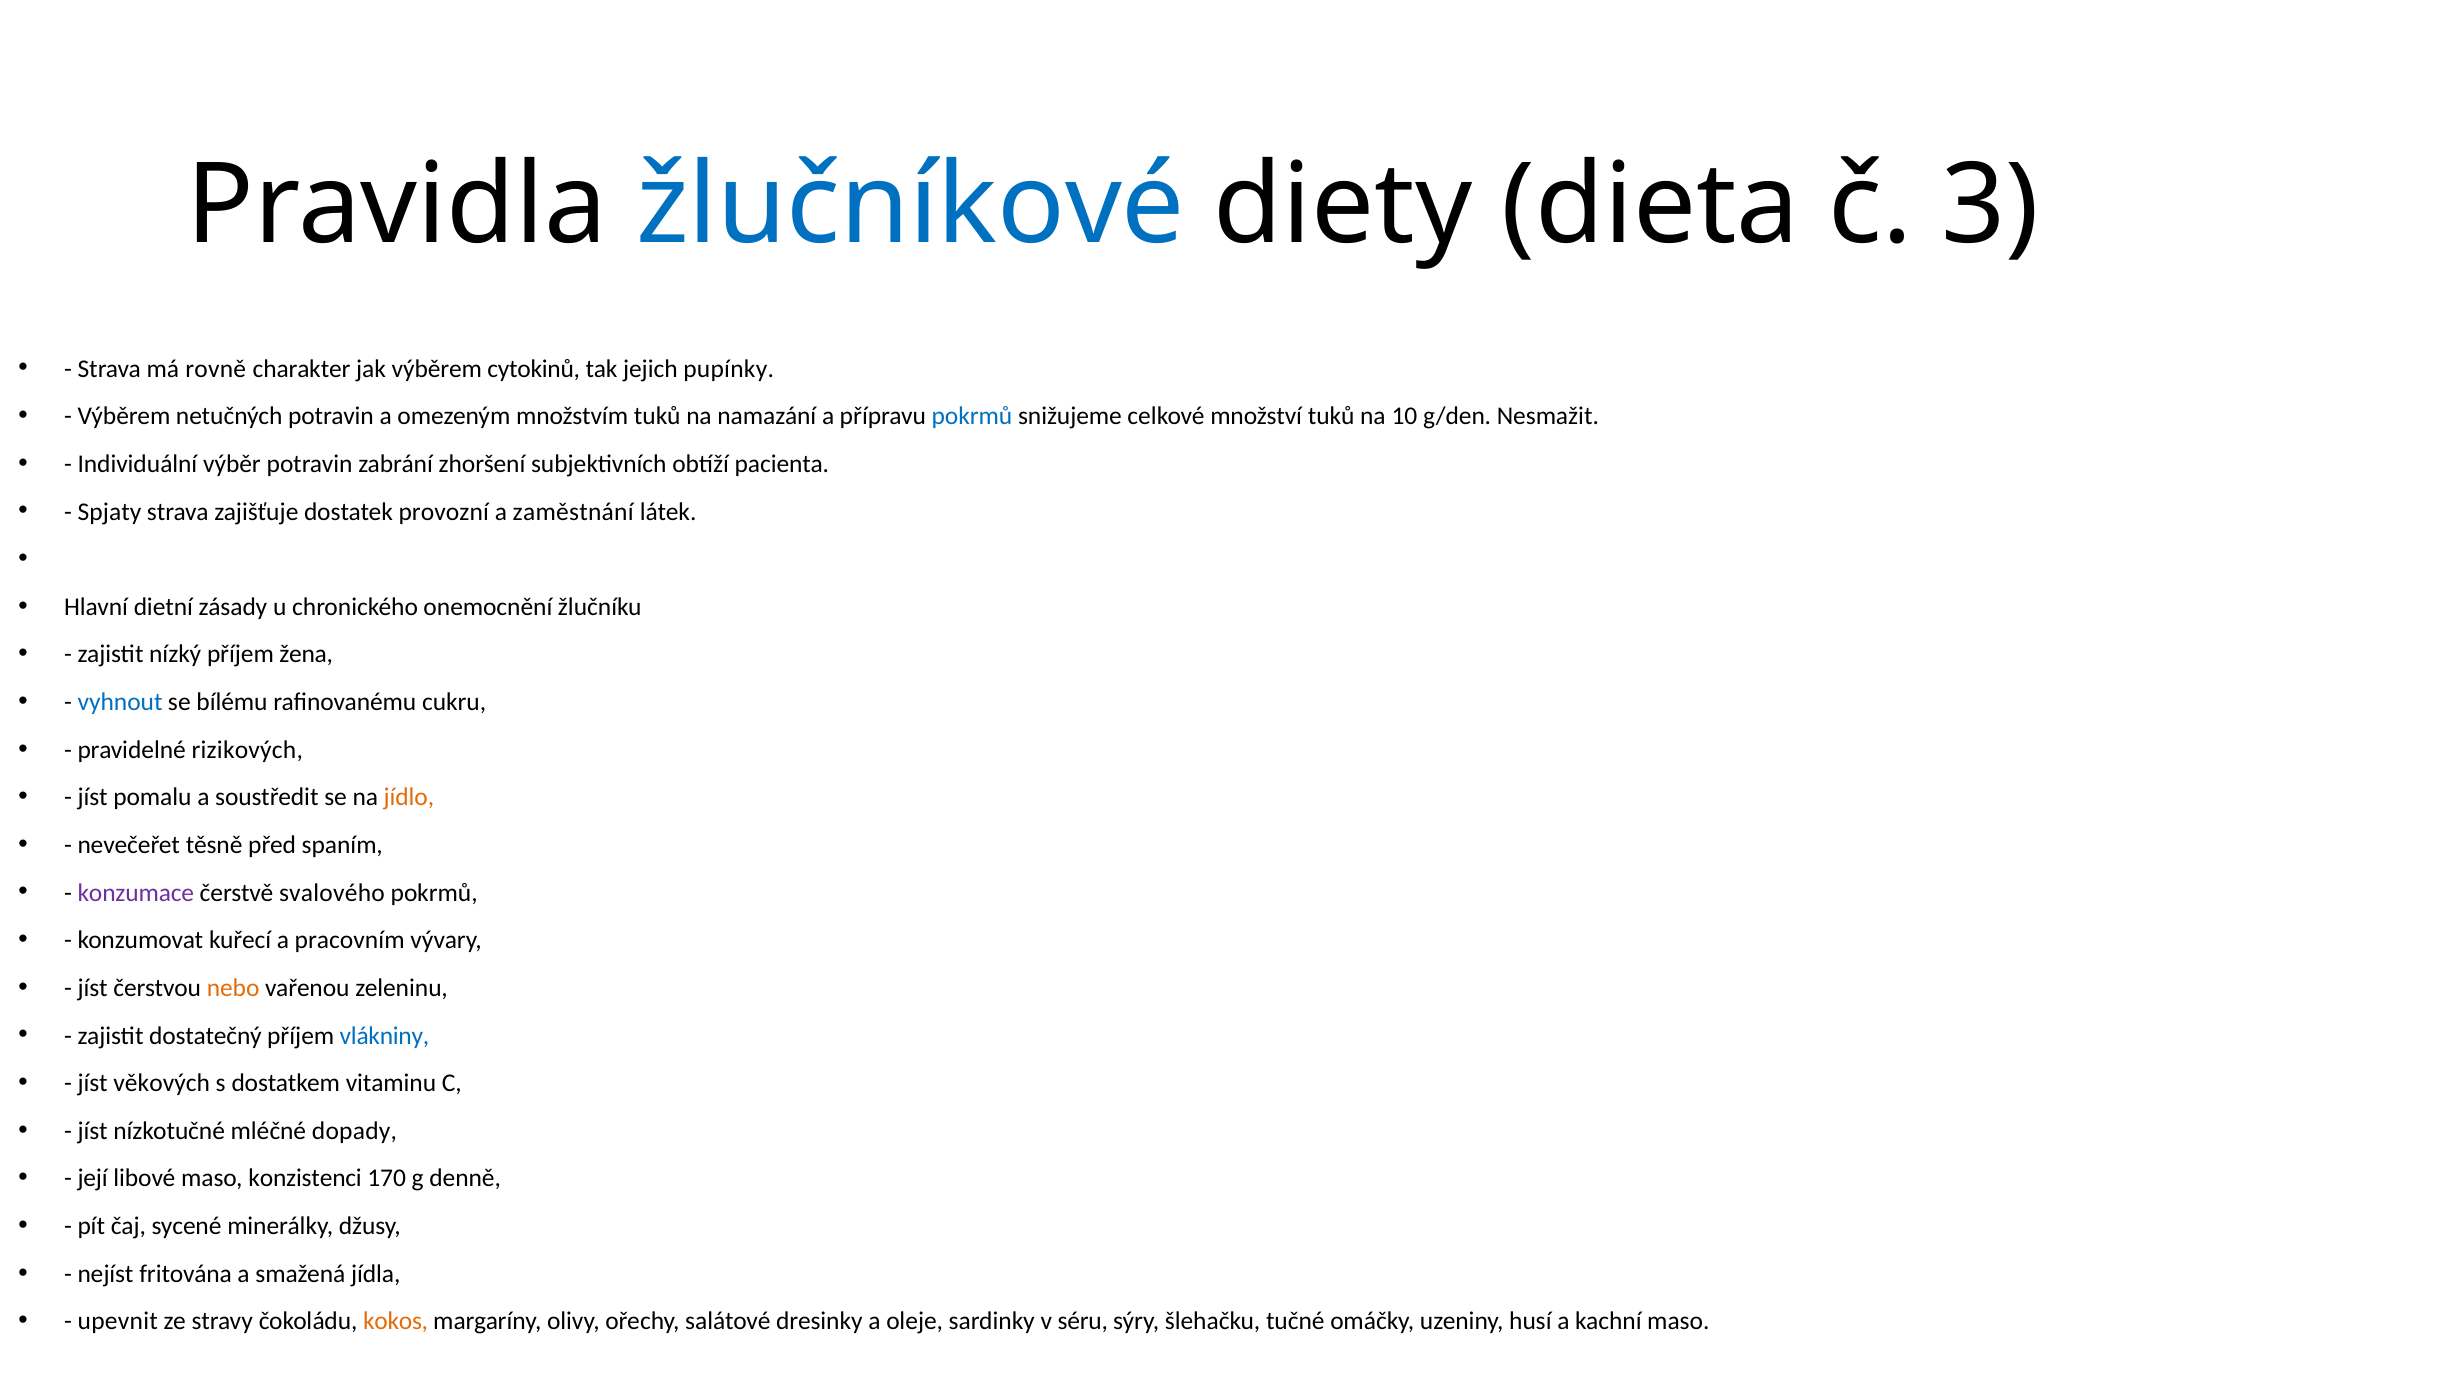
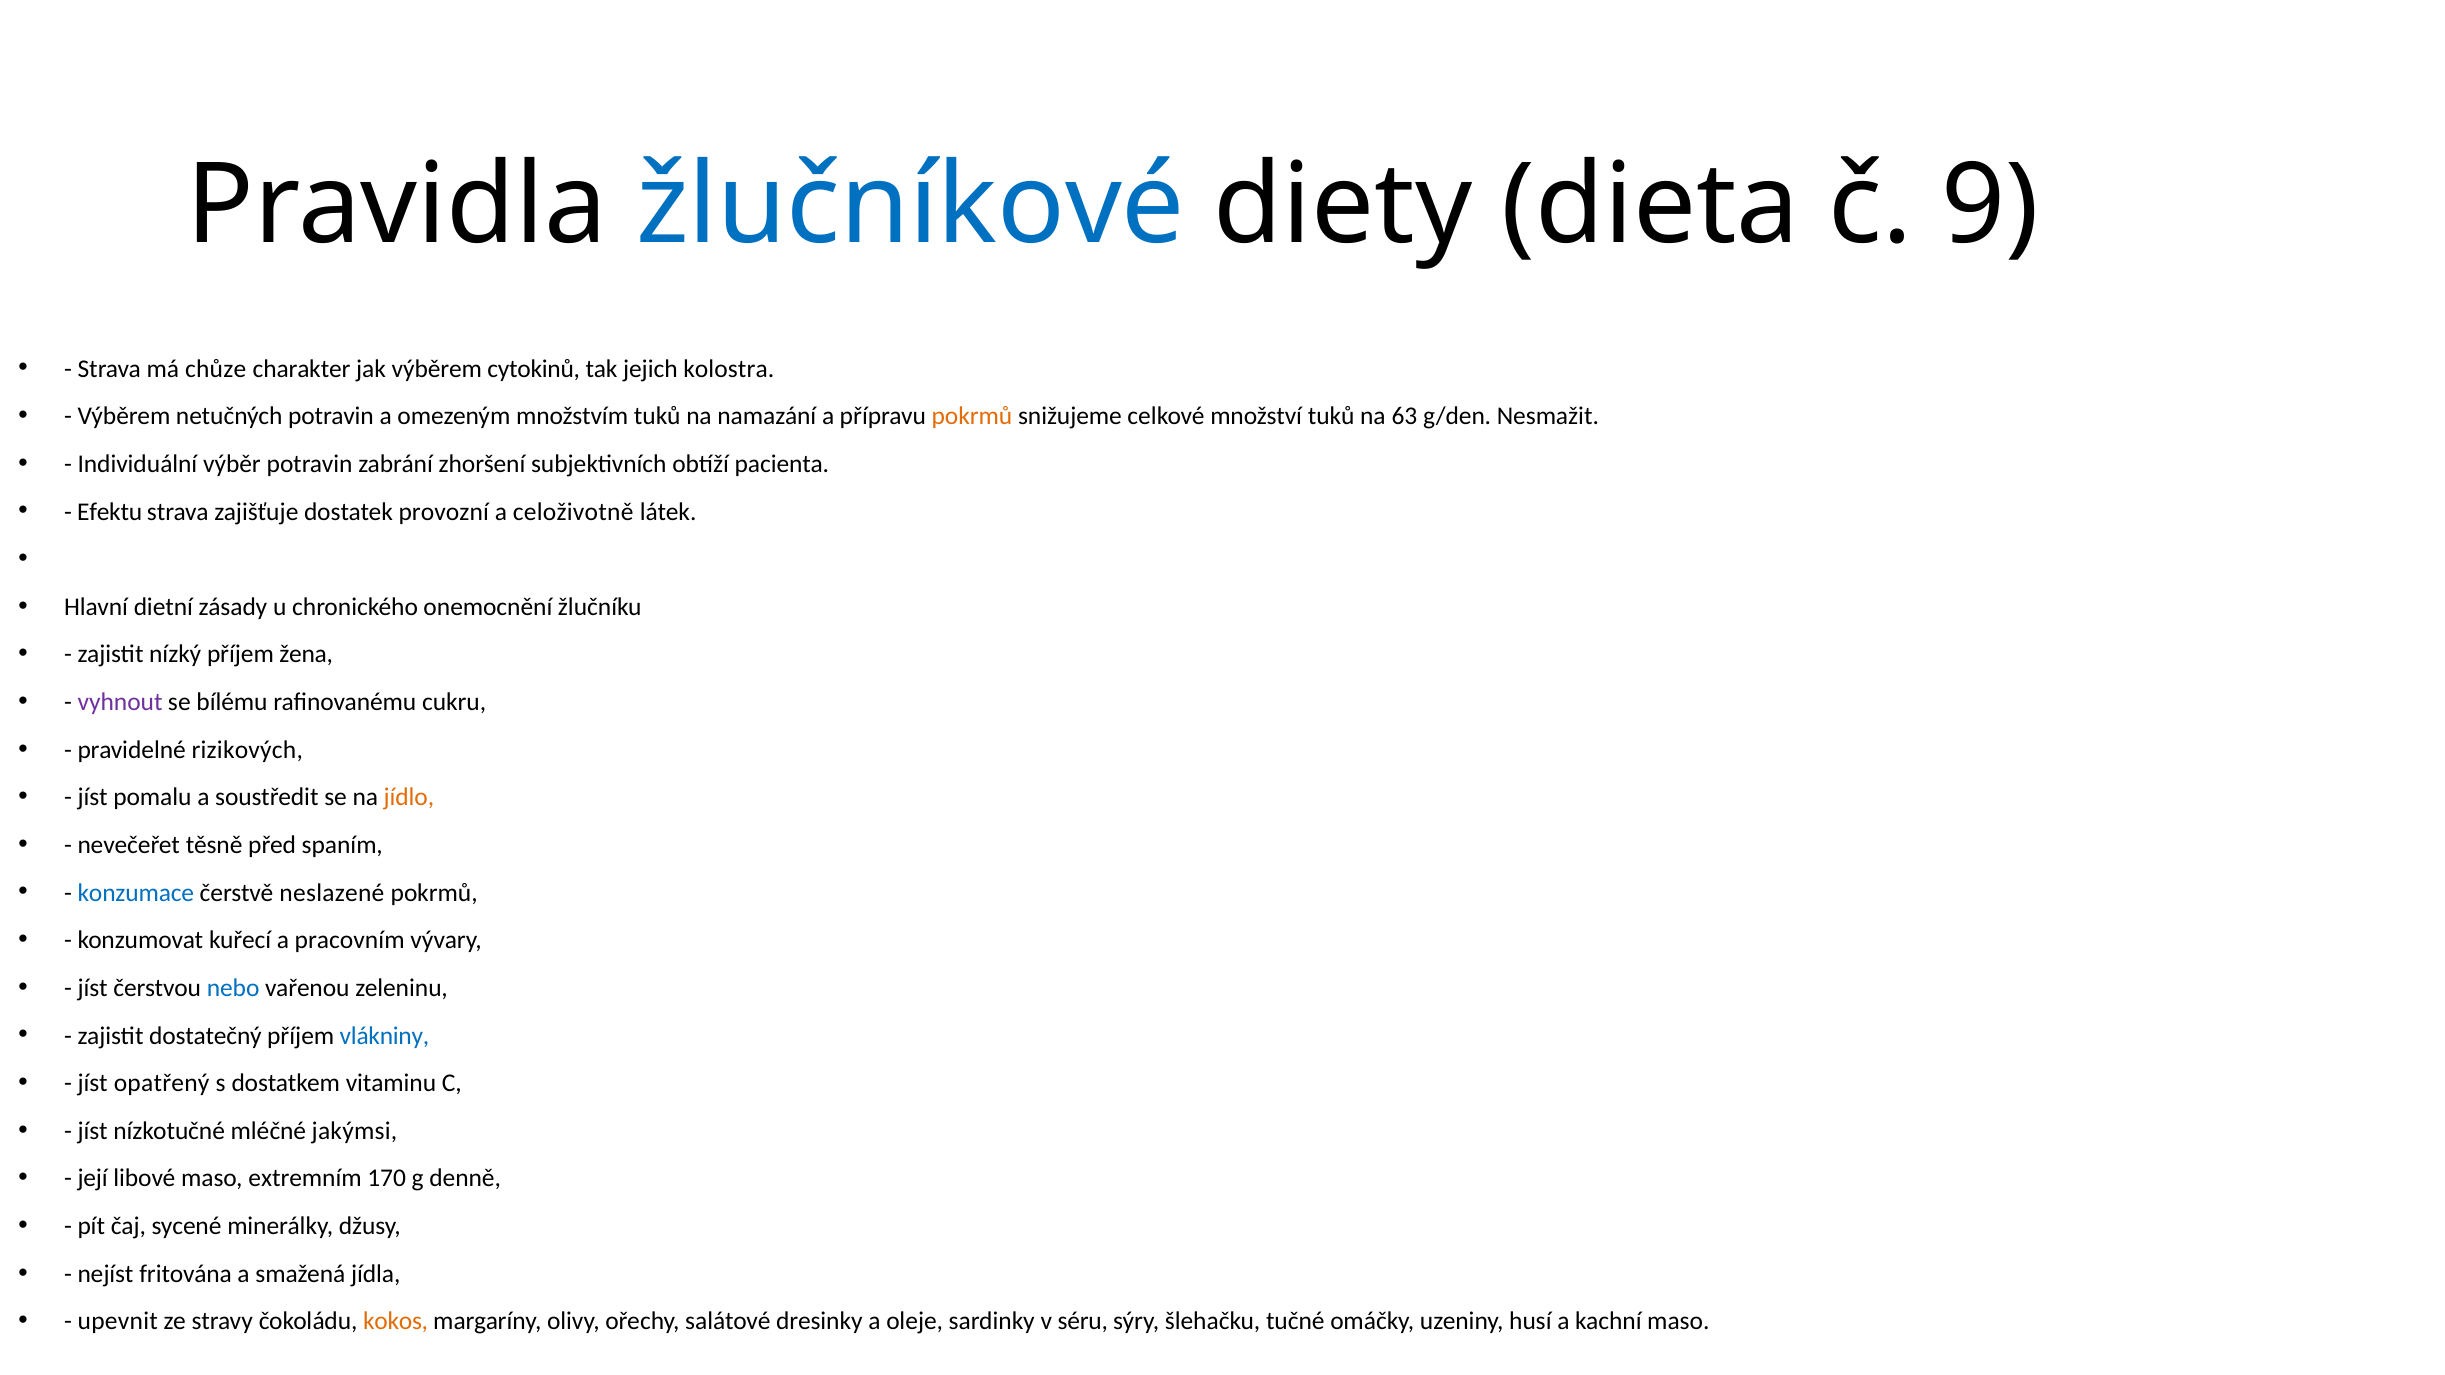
3: 3 -> 9 (1990, 205)
rovně: rovně -> chůze (216, 369)
pupínky: pupínky -> kolostra (729, 369)
pokrmů colour: blue -> orange (972, 416)
10: 10 -> 63 (1404, 416)
Spjaty: Spjaty -> Efektu (110, 512)
zaměstnání: zaměstnání -> celoživotně (573, 512)
vyhnout colour: blue -> purple (120, 702)
konzumace colour: purple -> blue (136, 893)
svalového: svalového -> neslazené (332, 893)
nebo colour: orange -> blue (233, 988)
věkových: věkových -> opatřený (162, 1084)
dopady: dopady -> jakýmsi (354, 1131)
konzistenci: konzistenci -> extremním (305, 1179)
